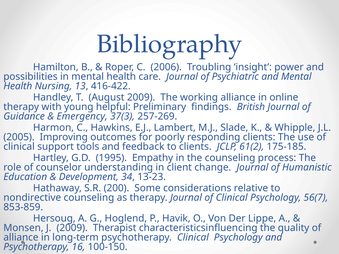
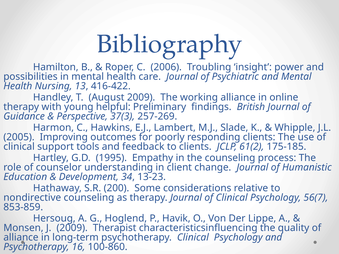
Emergency: Emergency -> Perspective (82, 116)
100-150: 100-150 -> 100-860 (108, 247)
